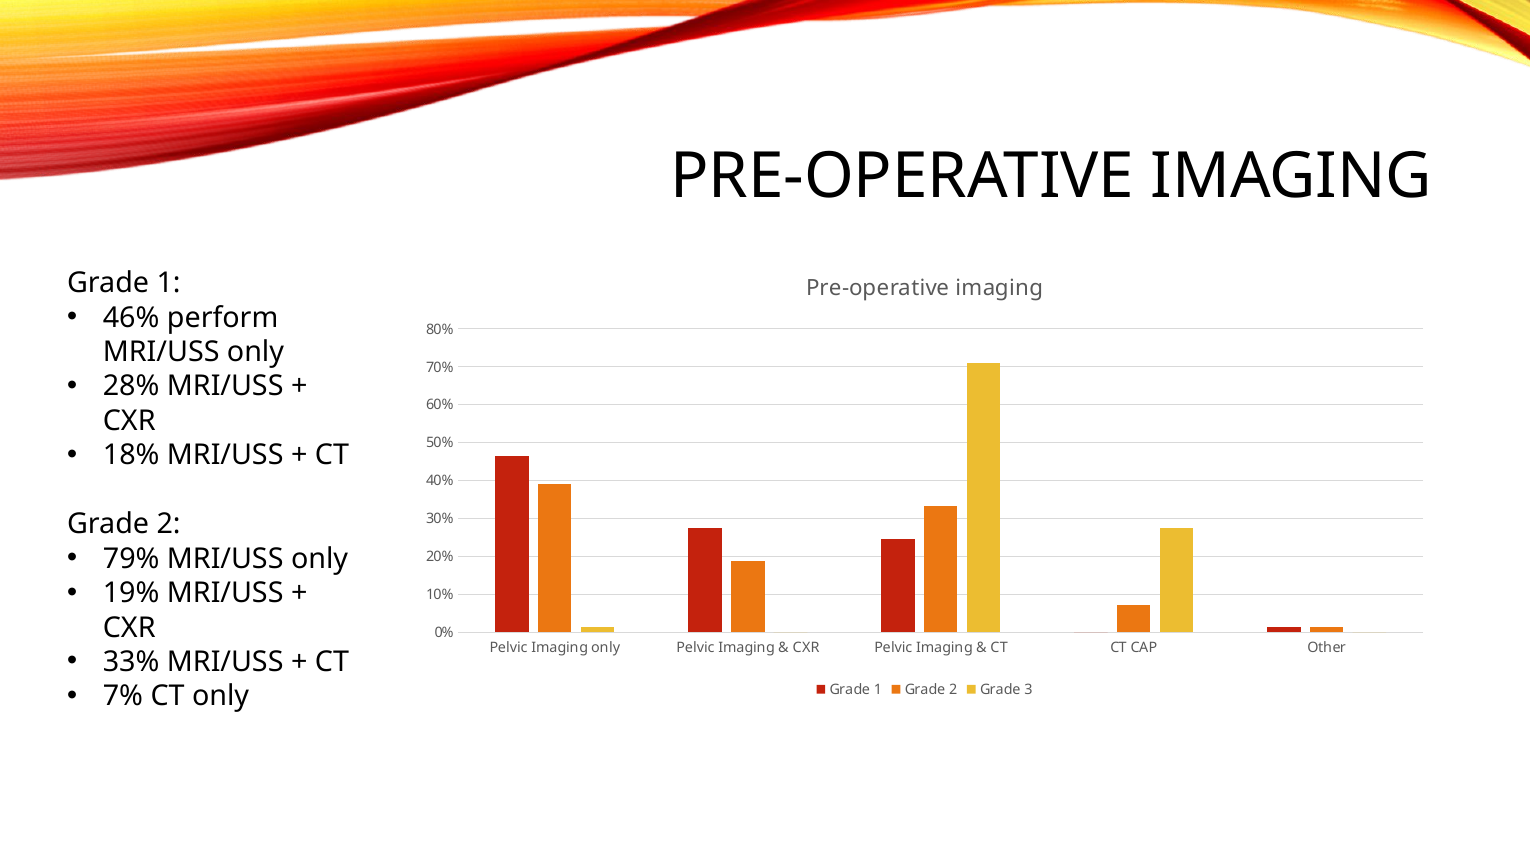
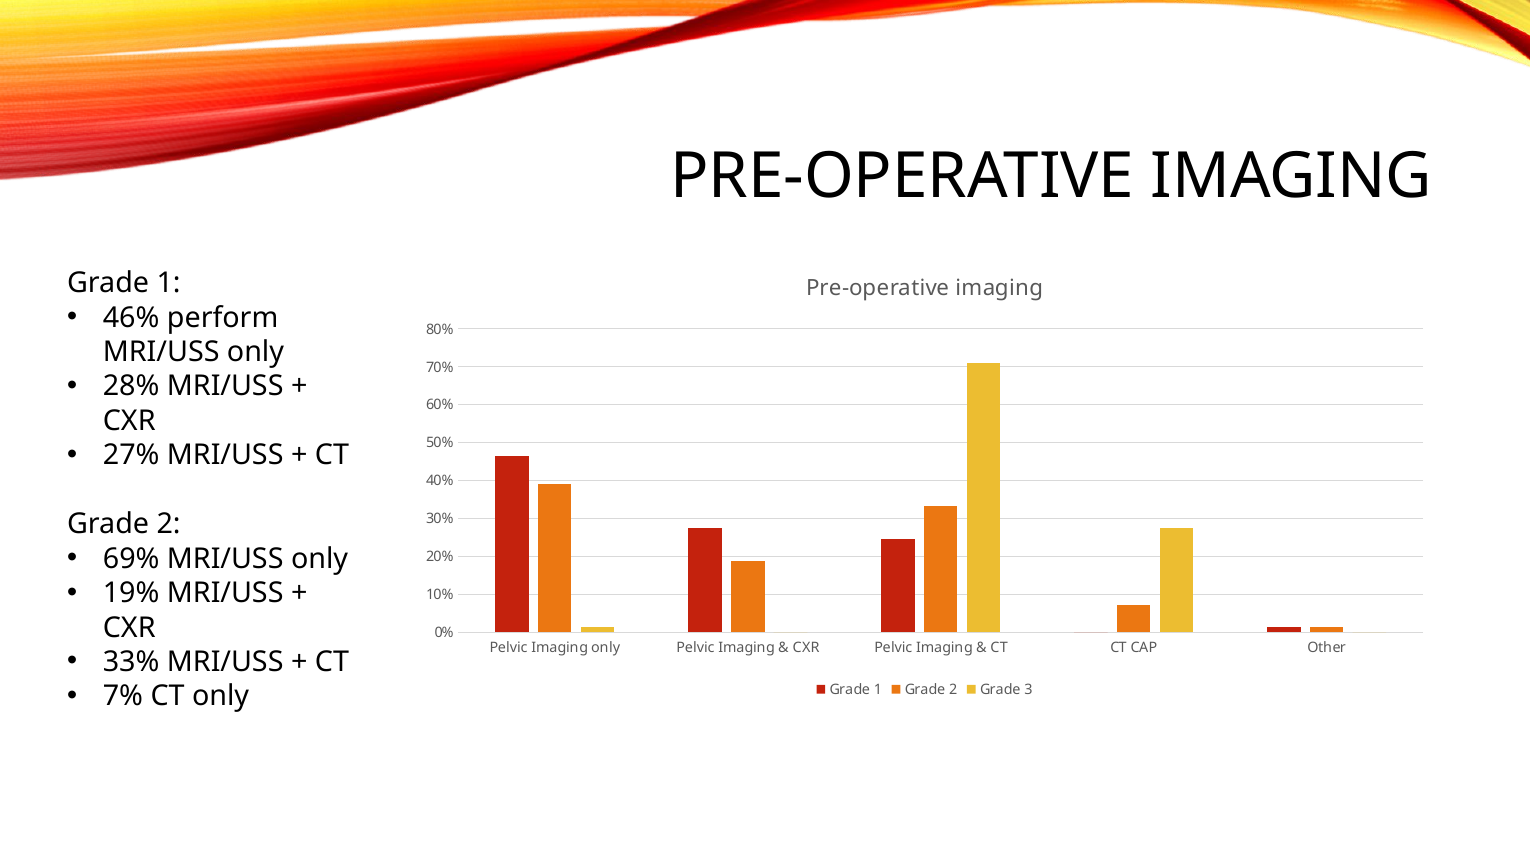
18%: 18% -> 27% (131, 455)
79%: 79% -> 69% (131, 558)
